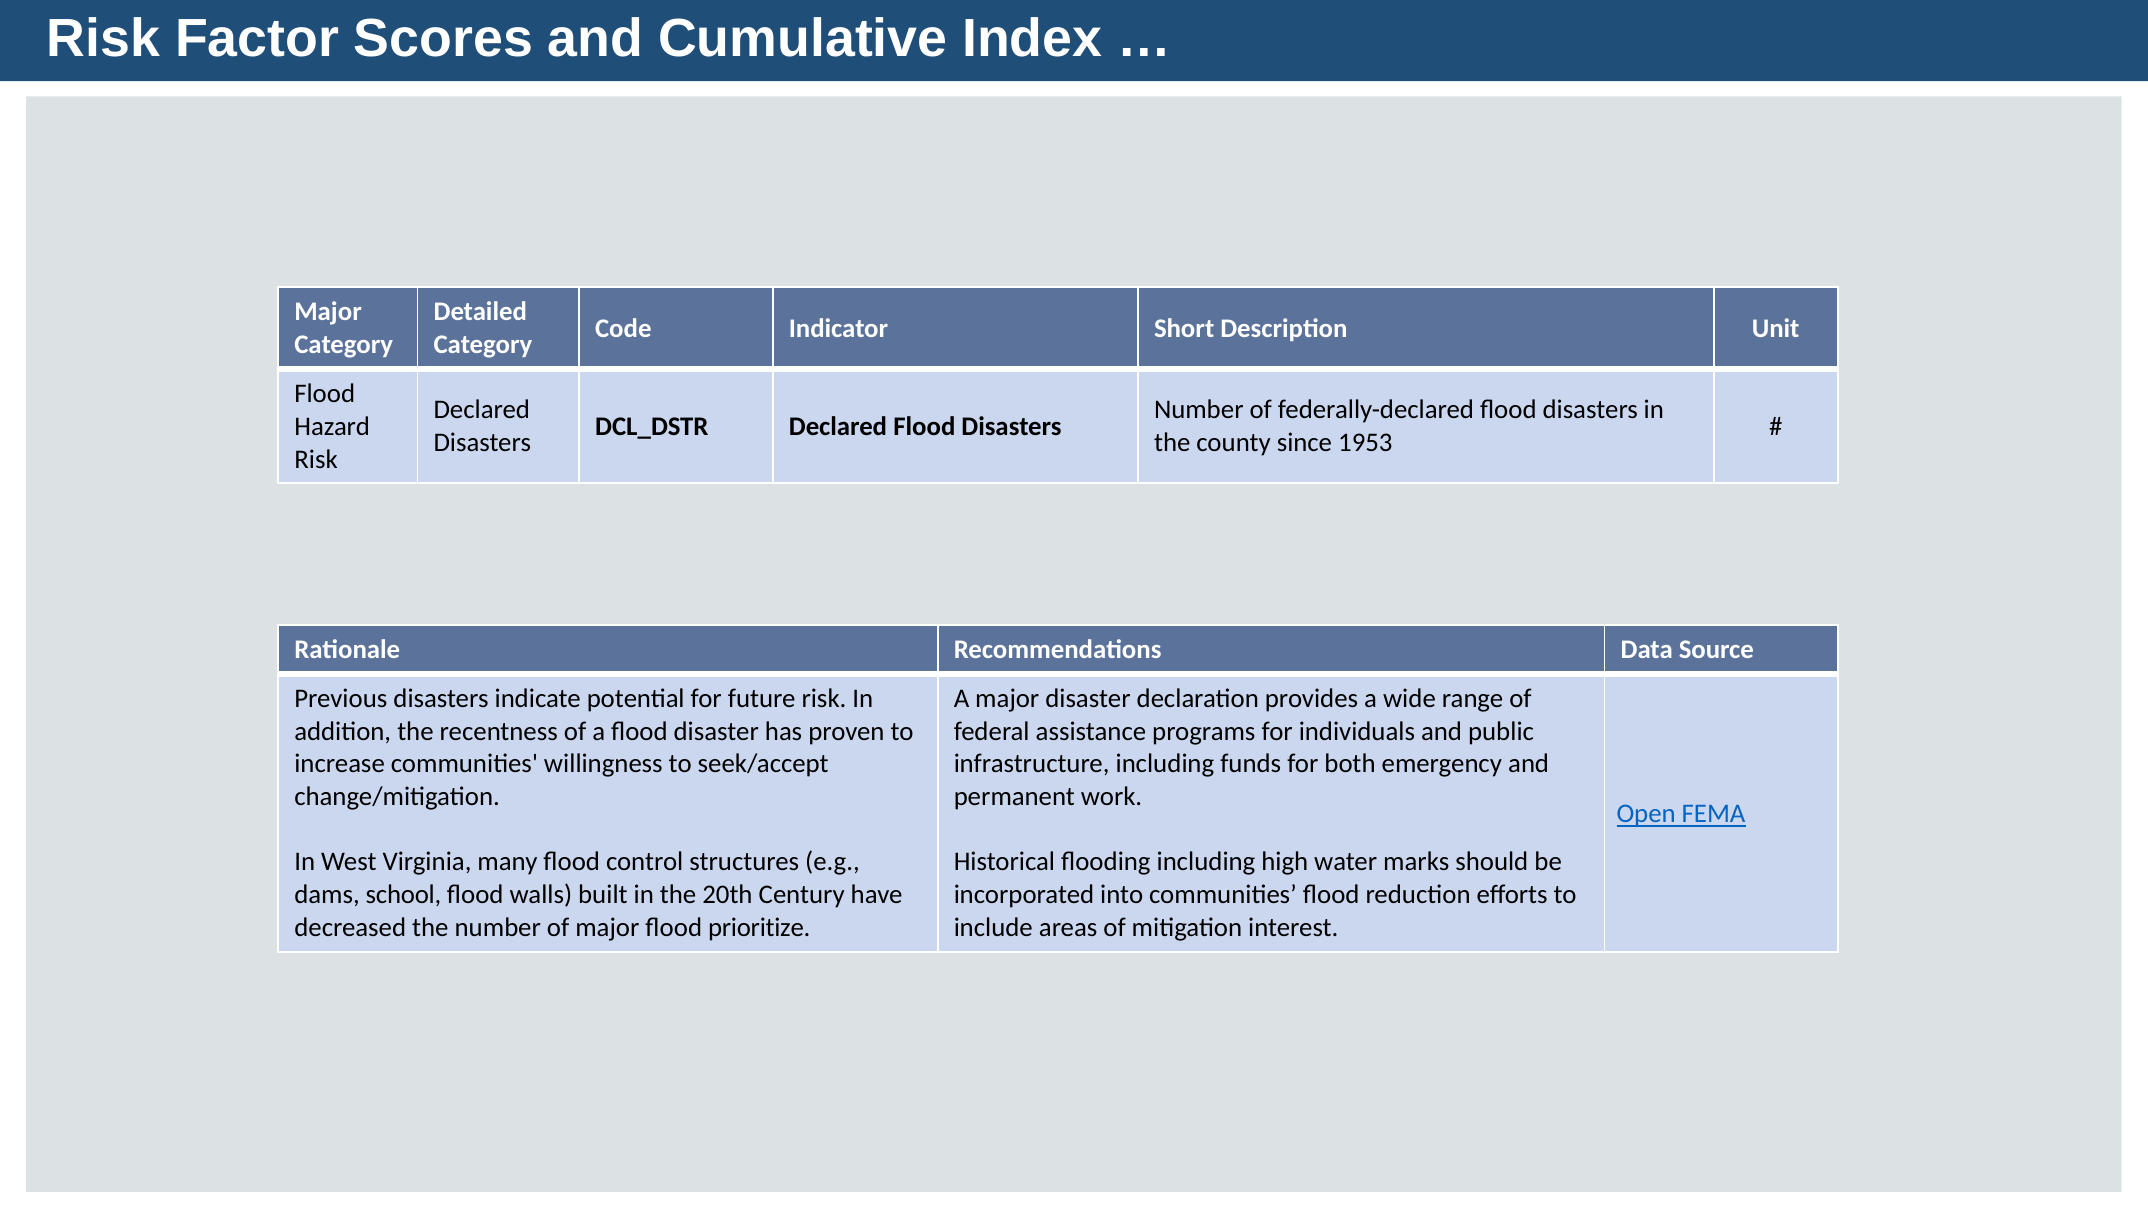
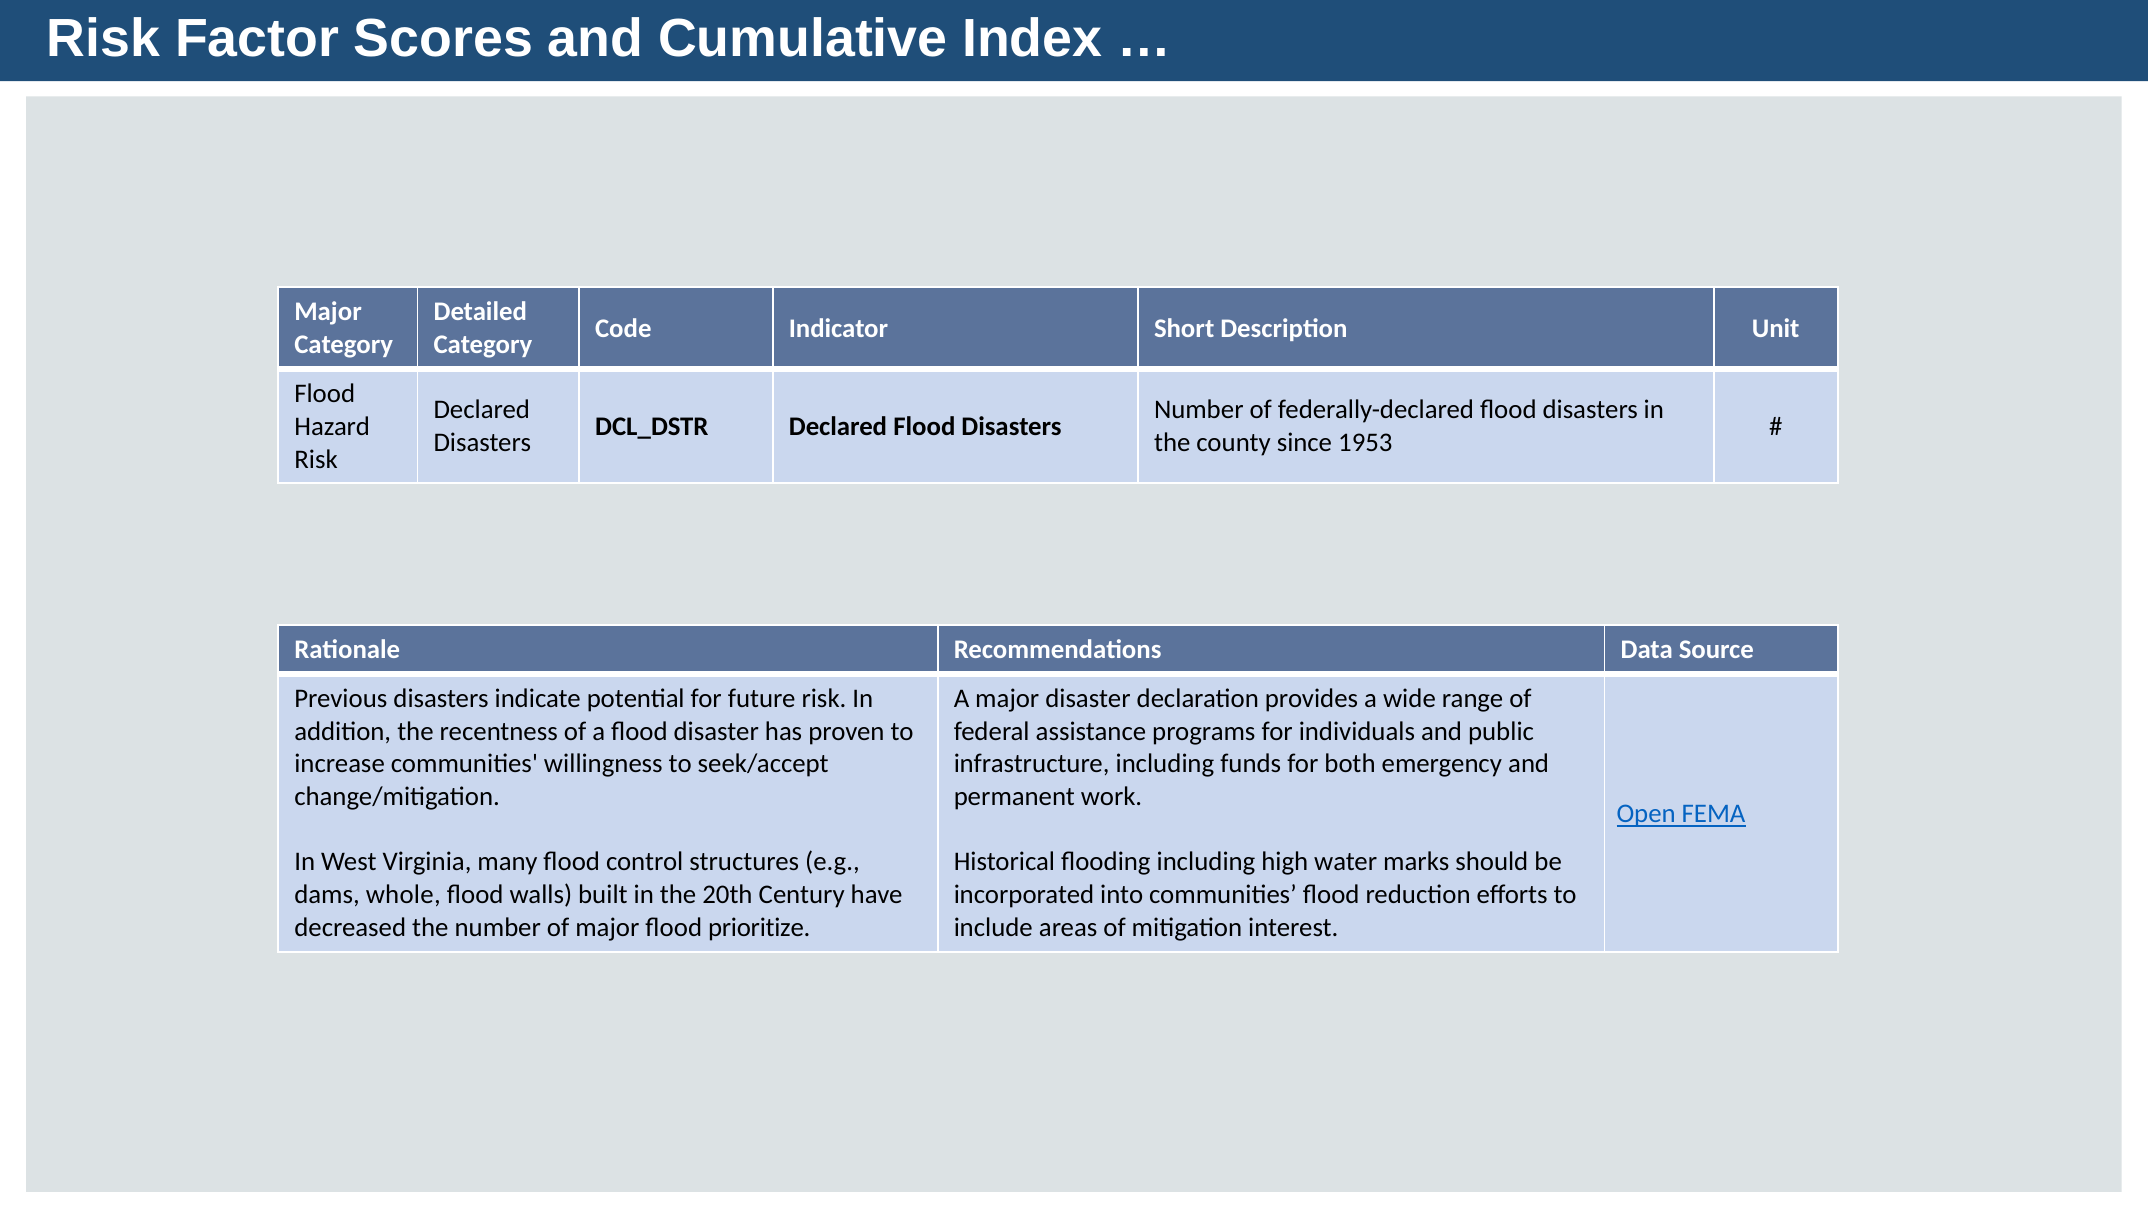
school: school -> whole (403, 895)
